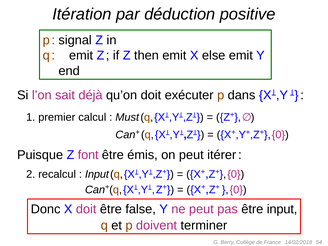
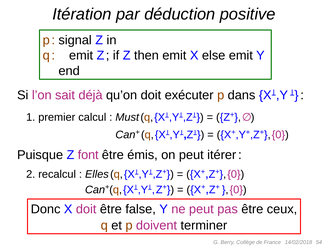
Input: Input -> Elles (97, 174)
être input: input -> ceux (282, 209)
